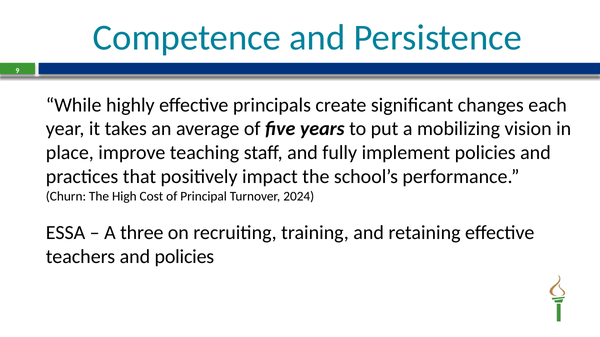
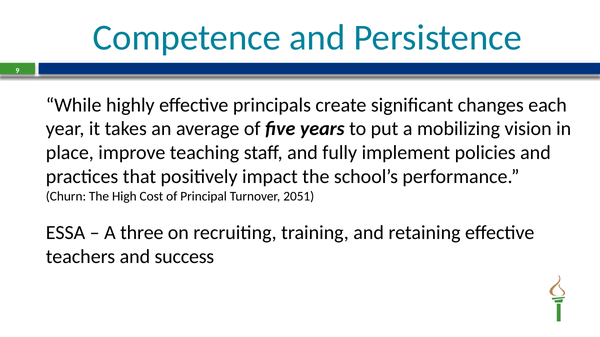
2024: 2024 -> 2051 (299, 197)
and policies: policies -> success (184, 257)
